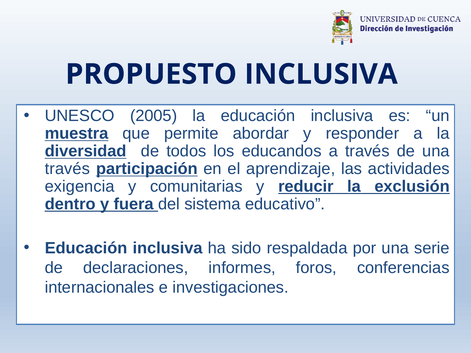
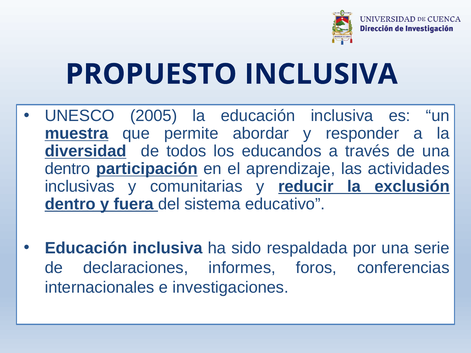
través: través -> dentro (68, 169)
exigencia: exigencia -> inclusivas (80, 187)
